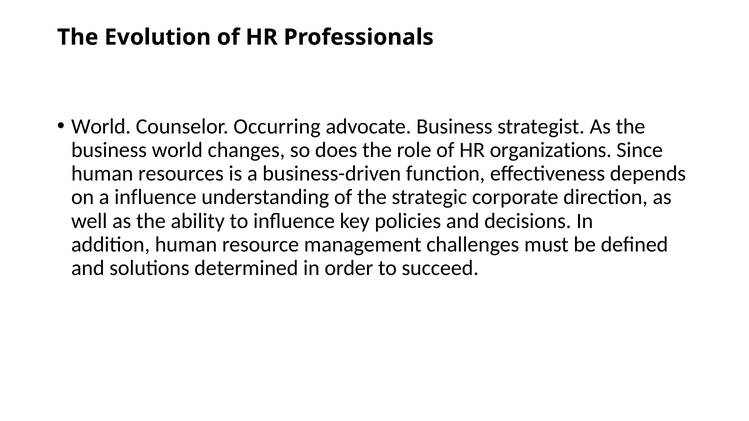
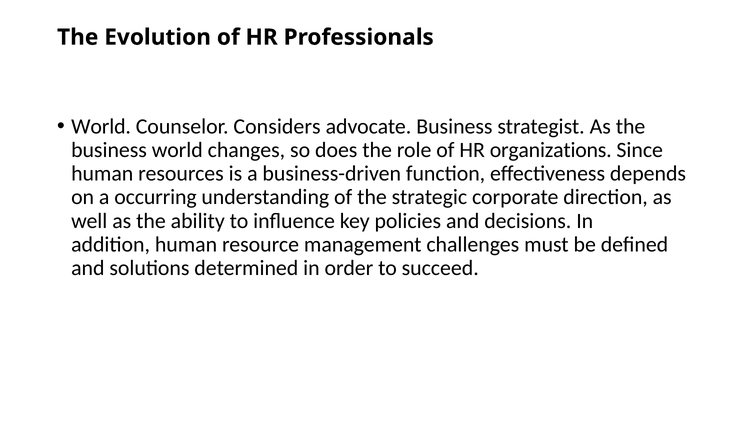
Occurring: Occurring -> Considers (277, 127)
a influence: influence -> occurring (156, 197)
